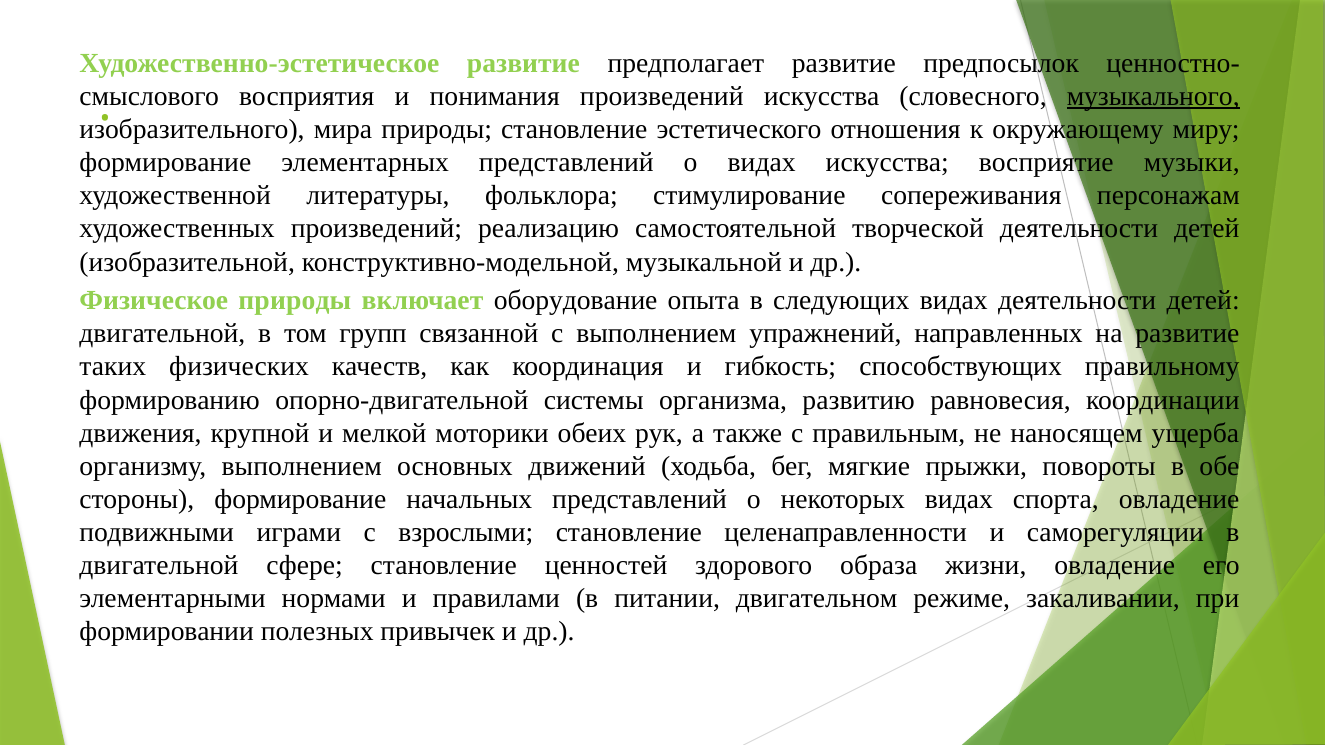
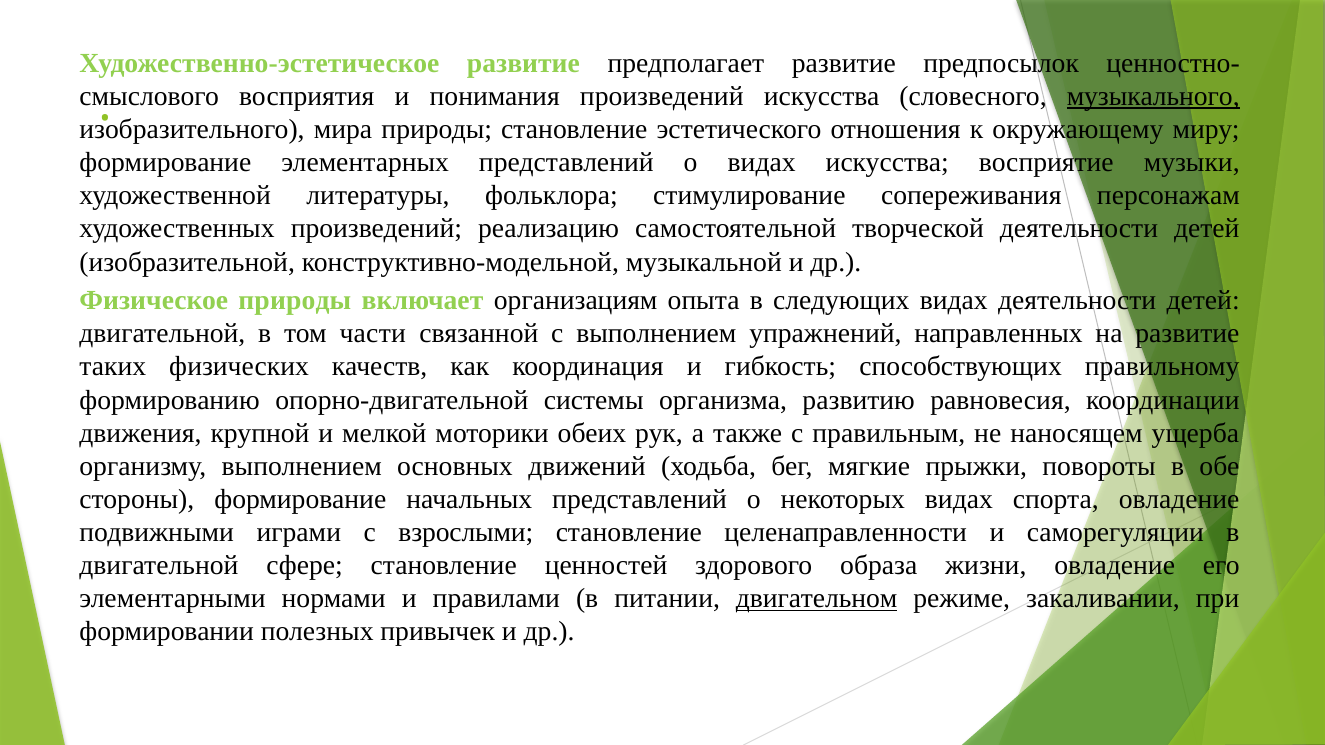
оборудование: оборудование -> организациям (576, 301)
групп: групп -> части (373, 334)
двигательном underline: none -> present (817, 599)
